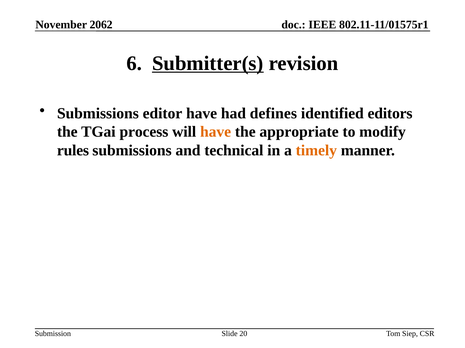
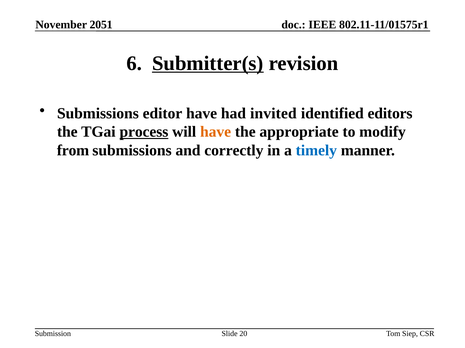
2062: 2062 -> 2051 (101, 25)
defines: defines -> invited (273, 113)
process underline: none -> present (144, 132)
rules: rules -> from (73, 151)
technical: technical -> correctly (234, 151)
timely colour: orange -> blue (316, 151)
